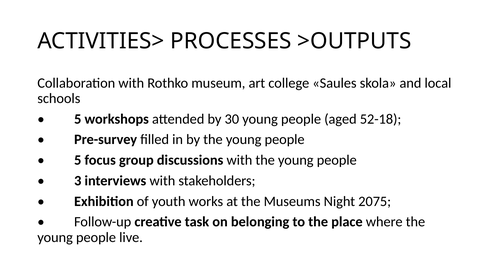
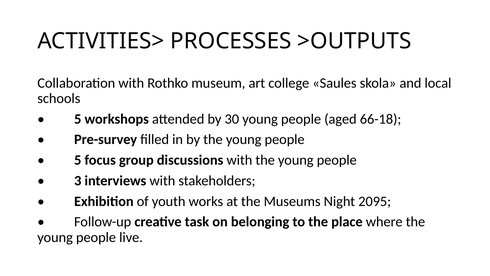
52-18: 52-18 -> 66-18 (381, 119)
2075: 2075 -> 2095 (375, 201)
